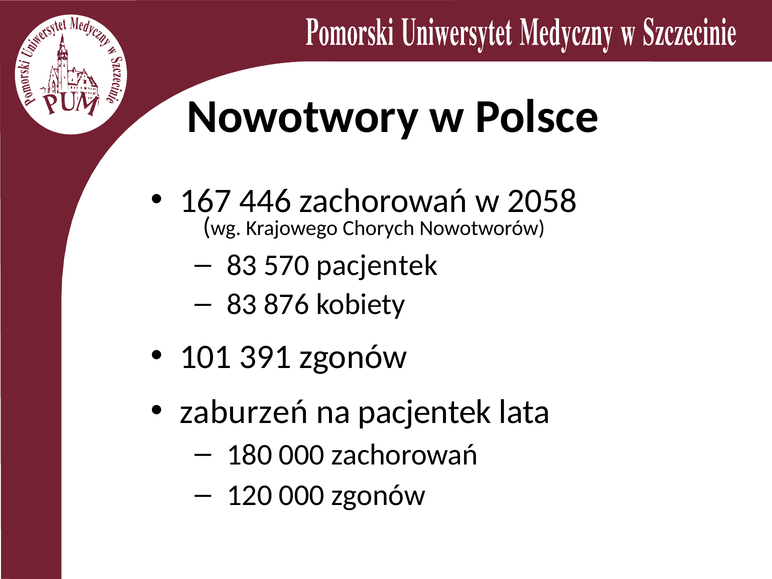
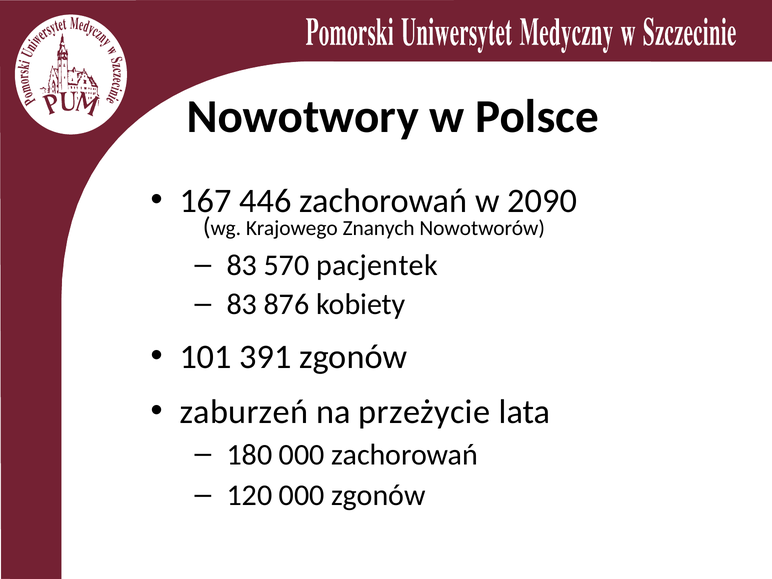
2058: 2058 -> 2090 (542, 201)
Chorych: Chorych -> Znanych (379, 228)
na pacjentek: pacjentek -> przeżycie (424, 412)
